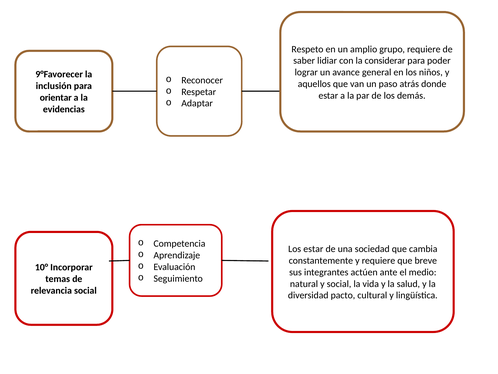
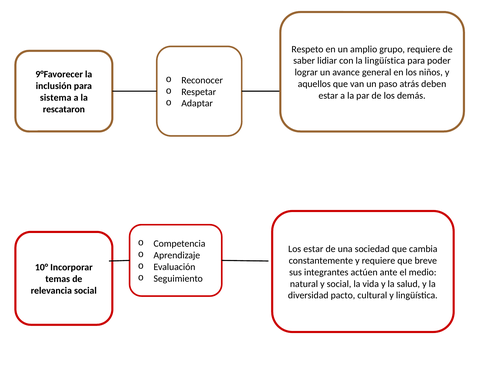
la considerar: considerar -> lingüística (385, 61)
donde: donde -> deben (434, 84)
orientar: orientar -> sistema (56, 98)
evidencias: evidencias -> rescataron (64, 109)
